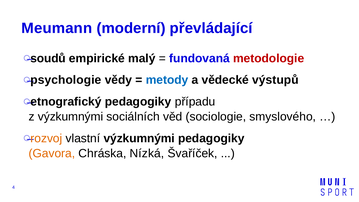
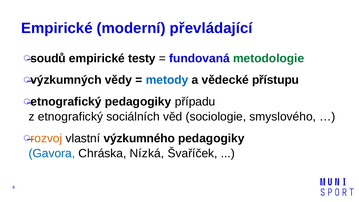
Meumann: Meumann -> Empirické (57, 28)
malý: malý -> testy (142, 58)
metodologie colour: red -> green (269, 58)
psychologie: psychologie -> výzkumných (66, 80)
výstupů: výstupů -> přístupu (275, 80)
z výzkumnými: výzkumnými -> etnografický (70, 117)
vlastní výzkumnými: výzkumnými -> výzkumného (139, 138)
Gavora colour: orange -> blue (52, 153)
